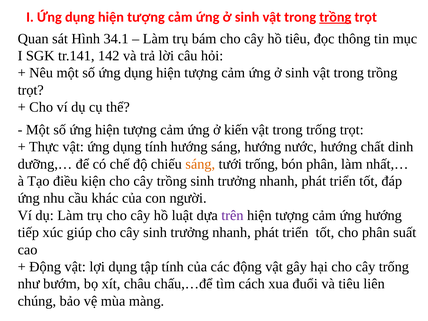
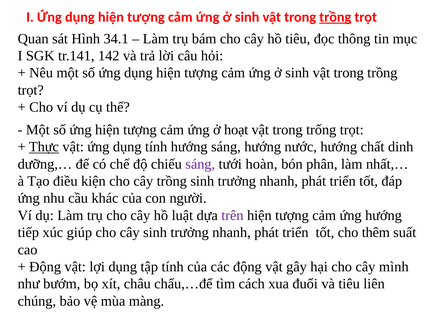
kiến: kiến -> hoạt (236, 130)
Thực underline: none -> present (44, 147)
sáng colour: orange -> purple (200, 164)
tưới trống: trống -> hoàn (261, 164)
cho phân: phân -> thêm (376, 233)
cây trống: trống -> mình (394, 267)
